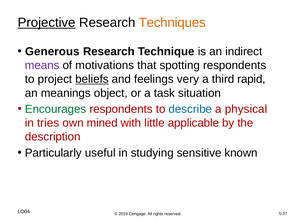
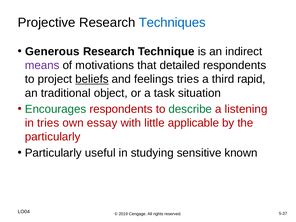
Projective underline: present -> none (47, 23)
Techniques colour: orange -> blue (172, 23)
spotting: spotting -> detailed (180, 65)
feelings very: very -> tries (188, 79)
meanings: meanings -> traditional (66, 93)
describe colour: blue -> green (190, 109)
physical: physical -> listening (246, 109)
mined: mined -> essay (102, 123)
description: description -> particularly (53, 137)
